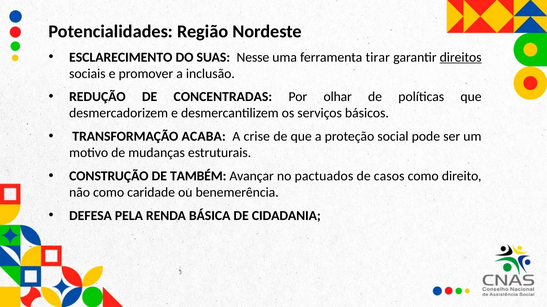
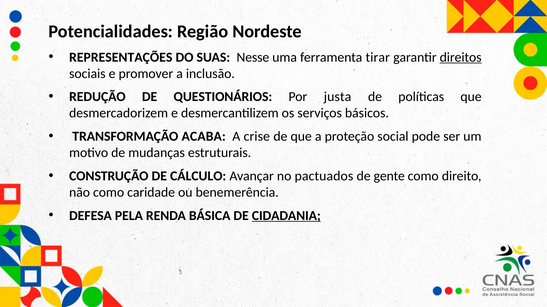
ESCLARECIMENTO: ESCLARECIMENTO -> REPRESENTAÇÕES (121, 57)
CONCENTRADAS: CONCENTRADAS -> QUESTIONÁRIOS (223, 97)
olhar: olhar -> justa (338, 97)
TAMBÉM: TAMBÉM -> CÁLCULO (198, 176)
casos: casos -> gente (389, 176)
CIDADANIA underline: none -> present (286, 216)
